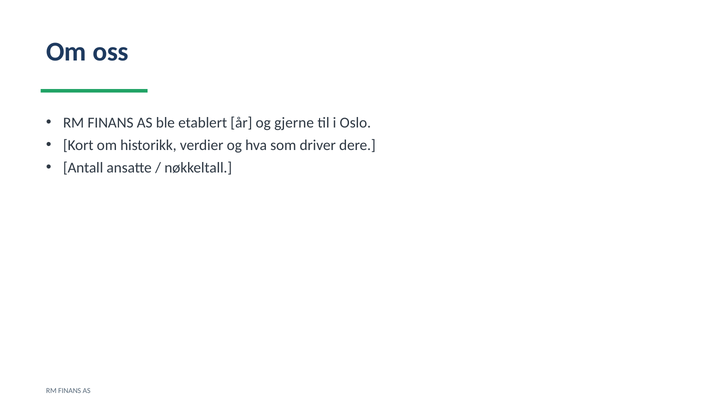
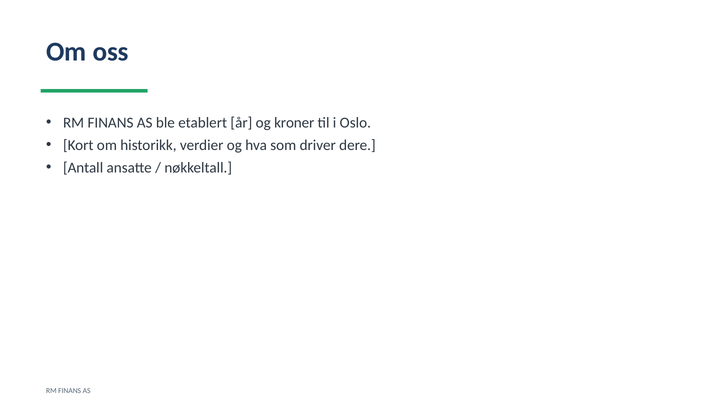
gjerne: gjerne -> kroner (294, 123)
